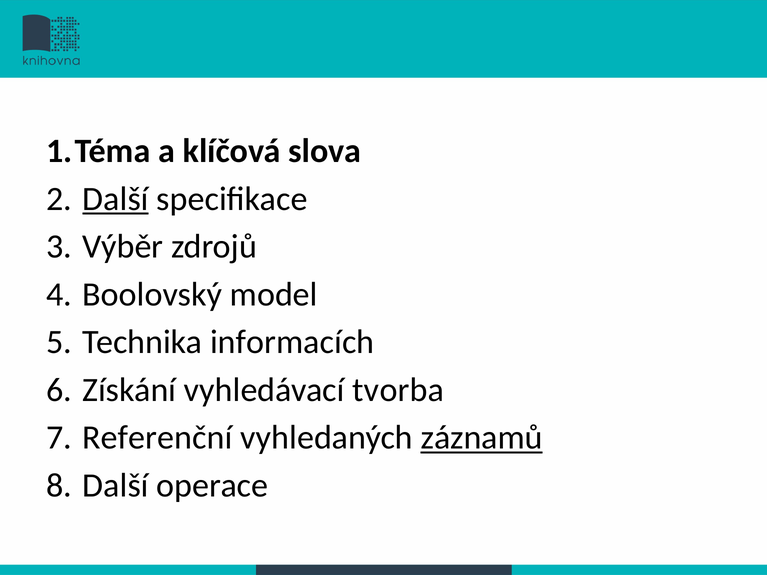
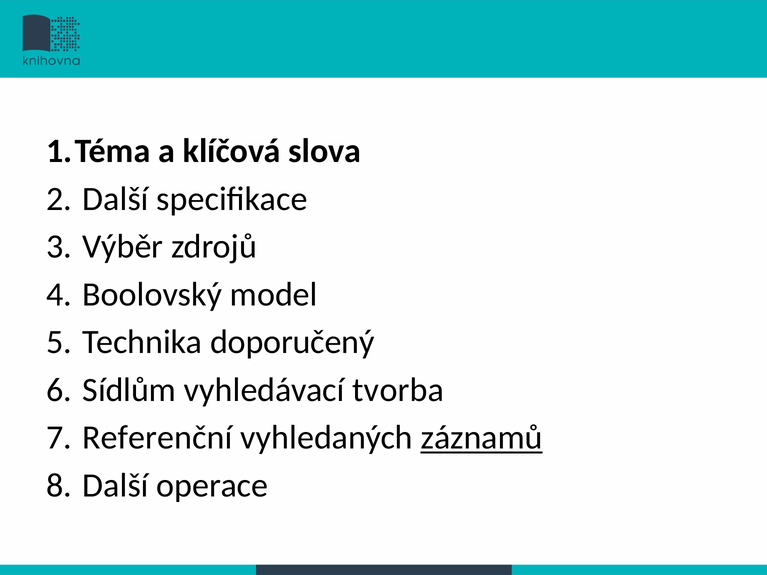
Další underline: present -> none (116, 199)
informacích: informacích -> doporučený (292, 342)
Získání: Získání -> Sídlům (129, 390)
